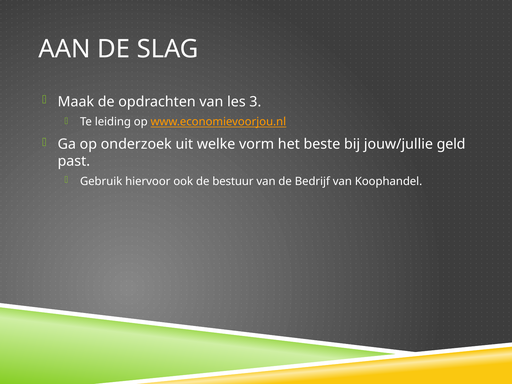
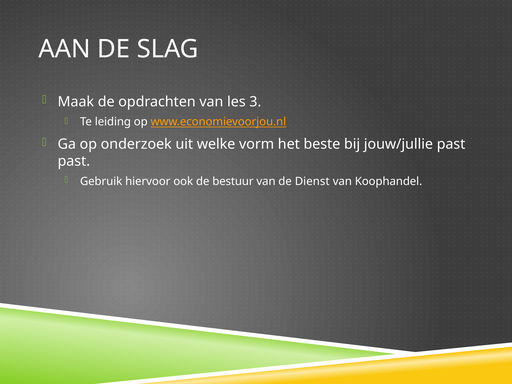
jouw/jullie geld: geld -> past (451, 144)
Bedrijf: Bedrijf -> Dienst (312, 181)
